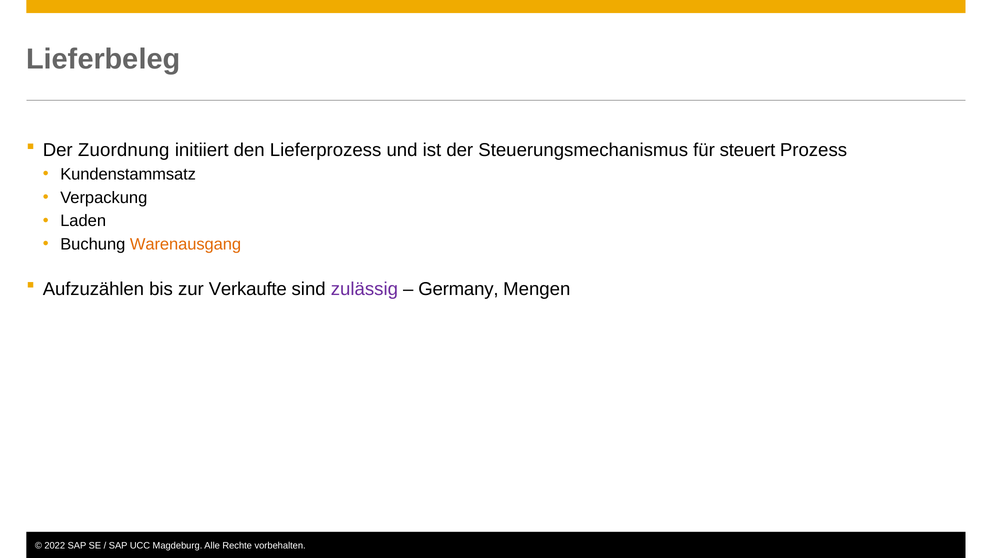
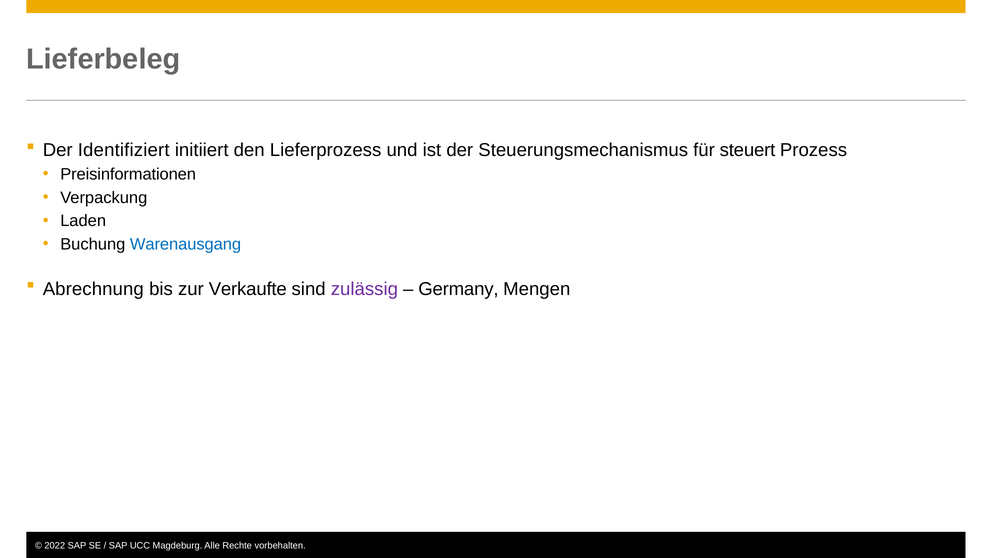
Zuordnung: Zuordnung -> Identifiziert (124, 150)
Kundenstammsatz: Kundenstammsatz -> Preisinformationen (128, 174)
Warenausgang colour: orange -> blue (186, 244)
Aufzuzählen: Aufzuzählen -> Abrechnung (93, 289)
